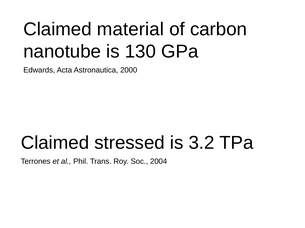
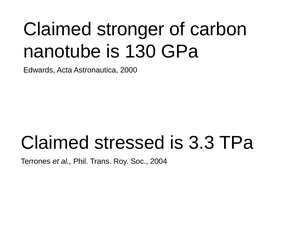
material: material -> stronger (131, 29)
3.2: 3.2 -> 3.3 (201, 143)
